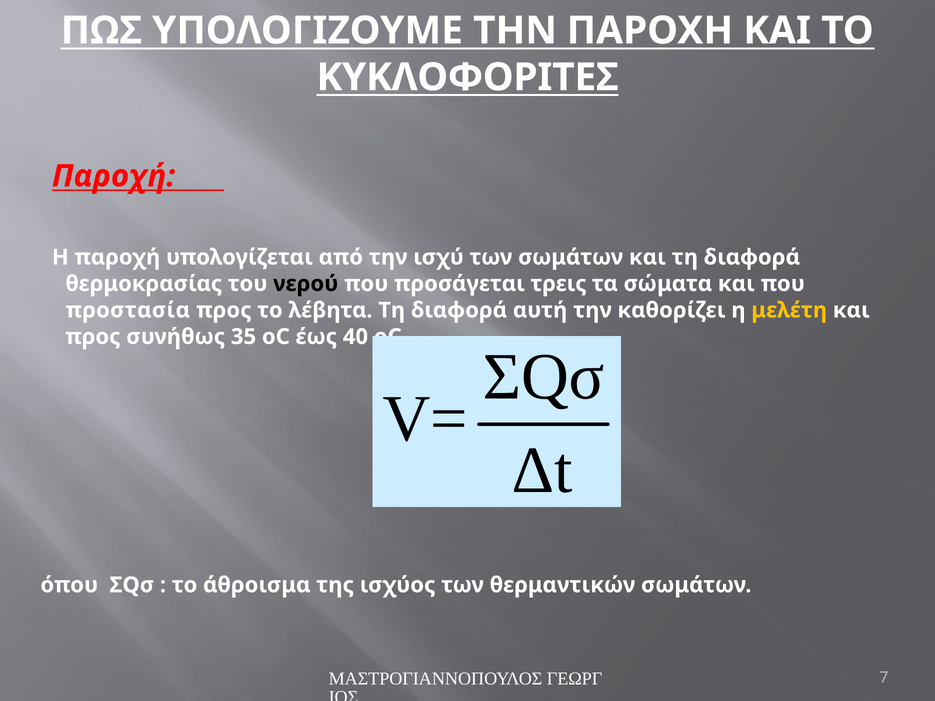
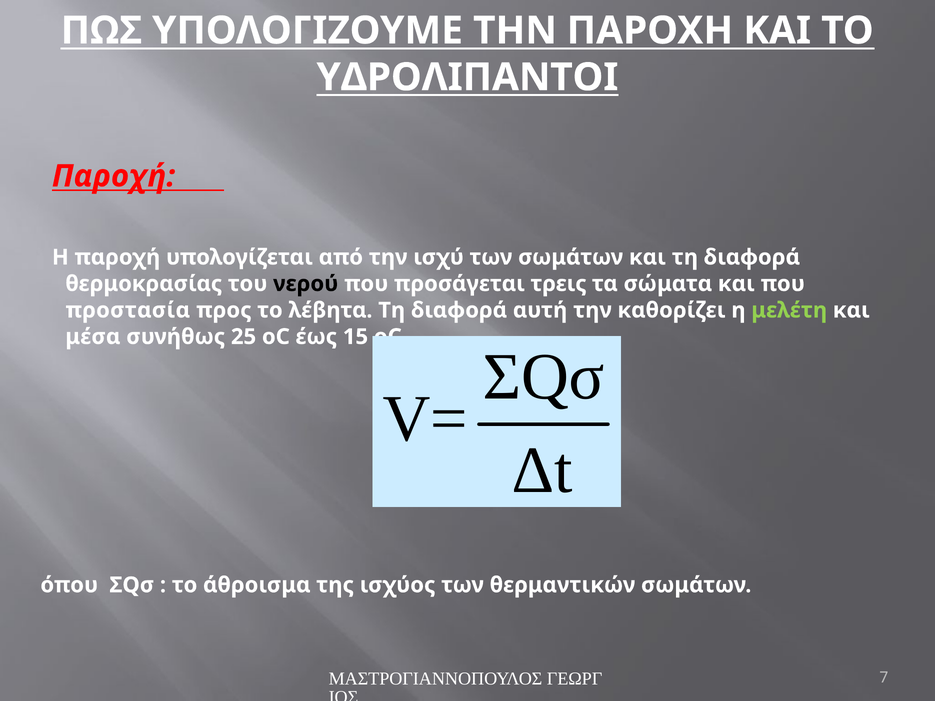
ΚΥΚΛΟΦΟΡΙΤΕΣ: ΚΥΚΛΟΦΟΡΙΤΕΣ -> ΥΔΡΟΛΙΠΑΝΤΟΙ (467, 77)
μελέτη colour: yellow -> light green (789, 310)
προς: προς -> μέσα (93, 337)
35: 35 -> 25 (244, 337)
40: 40 -> 15 (355, 337)
